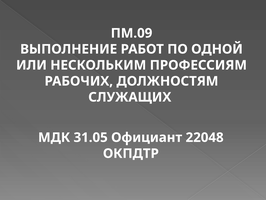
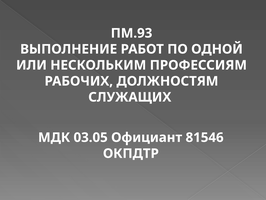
ПМ.09: ПМ.09 -> ПМ.93 (132, 33)
31.05: 31.05 -> 03.05 (91, 137)
22048: 22048 -> 81546 (205, 137)
